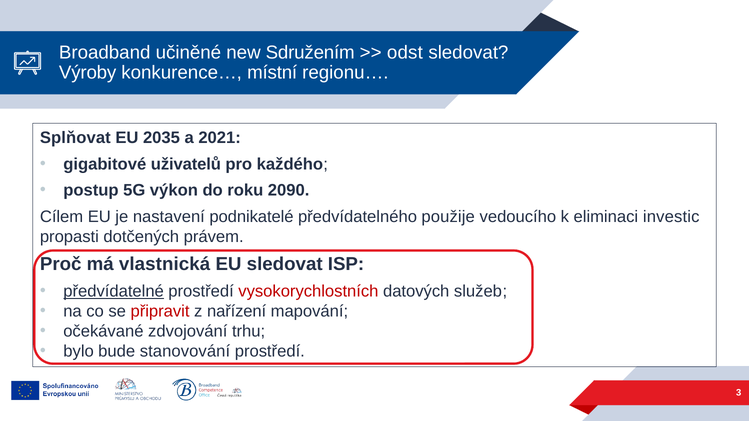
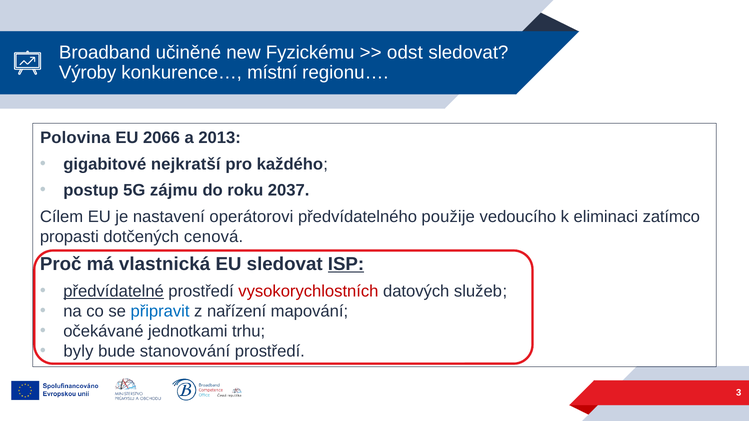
Sdružením: Sdružením -> Fyzickému (310, 53)
Splňovat: Splňovat -> Polovina (75, 138)
2035: 2035 -> 2066 (161, 138)
2021: 2021 -> 2013 (220, 138)
uživatelů: uživatelů -> nejkratší (186, 164)
výkon: výkon -> zájmu (174, 191)
2090: 2090 -> 2037 (289, 191)
podnikatelé: podnikatelé -> operátorovi (251, 217)
investic: investic -> zatímco (671, 217)
právem: právem -> cenová (214, 237)
ISP underline: none -> present (346, 264)
připravit colour: red -> blue (160, 312)
zdvojování: zdvojování -> jednotkami (188, 332)
bylo: bylo -> byly (78, 352)
